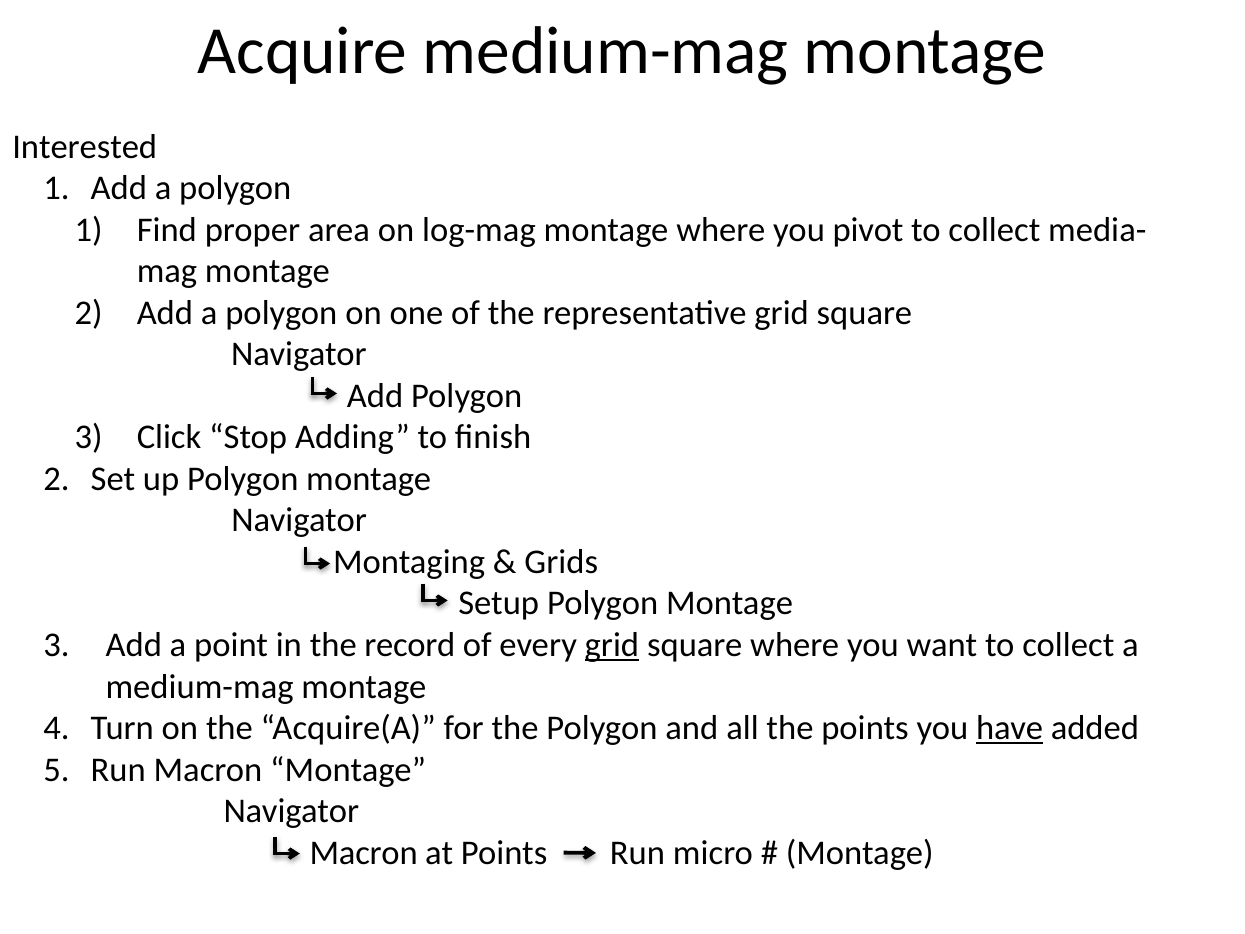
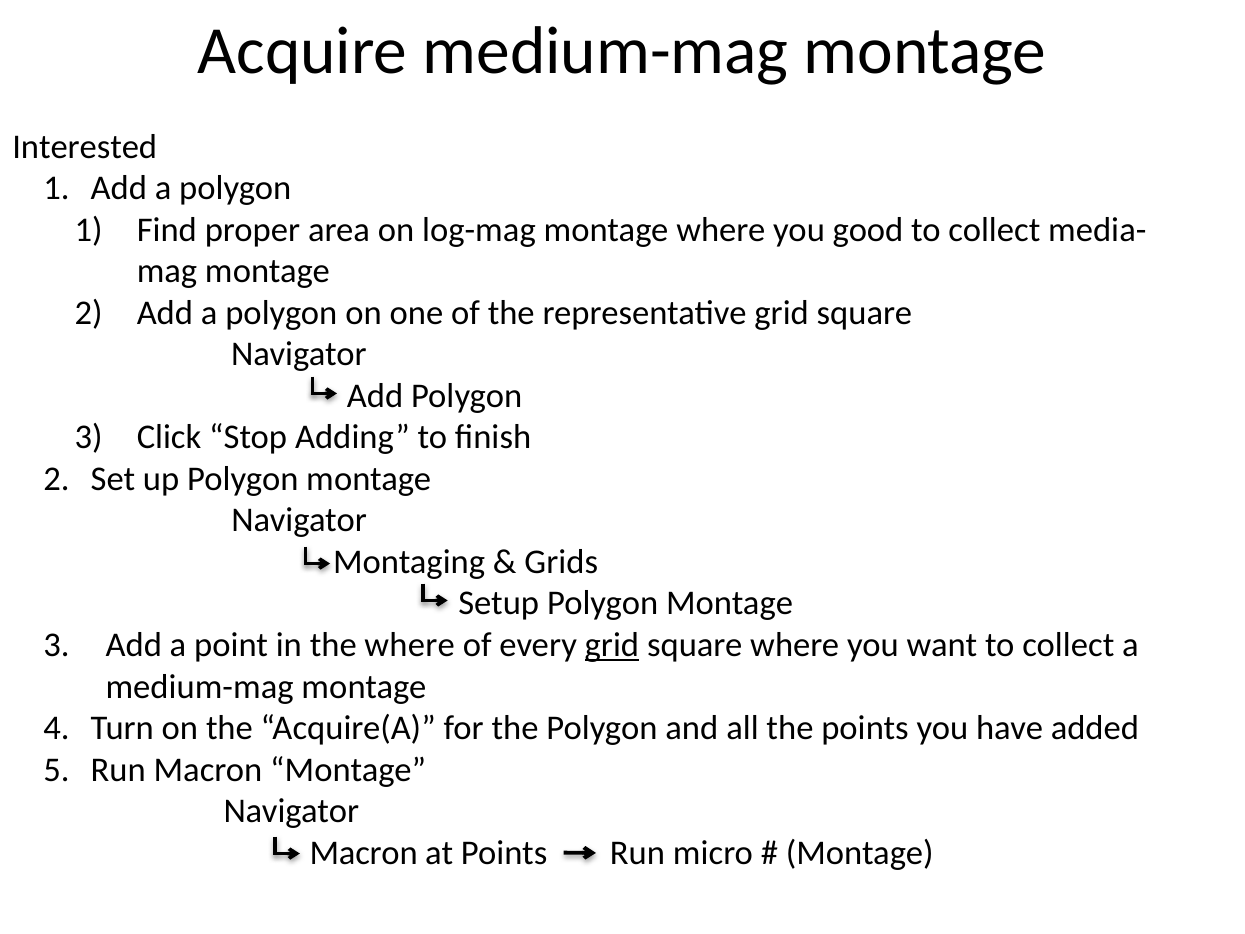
pivot: pivot -> good (868, 230)
the record: record -> where (410, 645)
have underline: present -> none (1010, 728)
